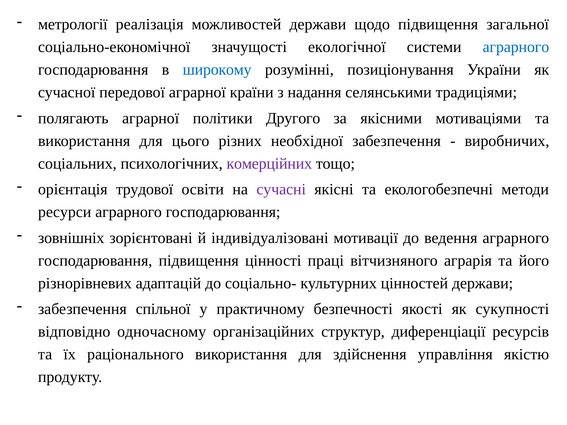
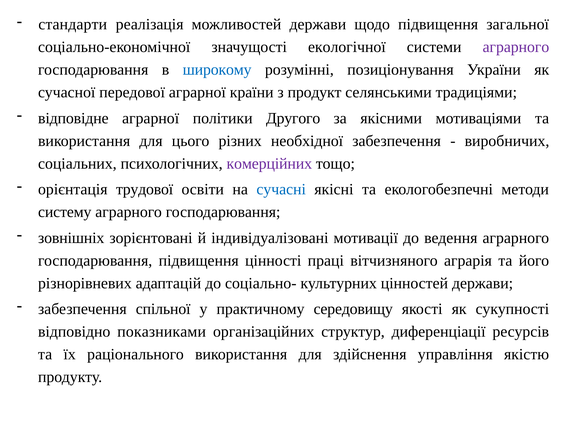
метрології: метрології -> стандарти (73, 24)
аграрного colour: blue -> purple (516, 47)
надання: надання -> продукт (315, 92)
полягають: полягають -> відповідне (73, 118)
сучасні colour: purple -> blue (281, 189)
ресурси: ресурси -> систему (65, 212)
безпечності: безпечності -> середовищу (353, 309)
одночасному: одночасному -> показниками (162, 332)
